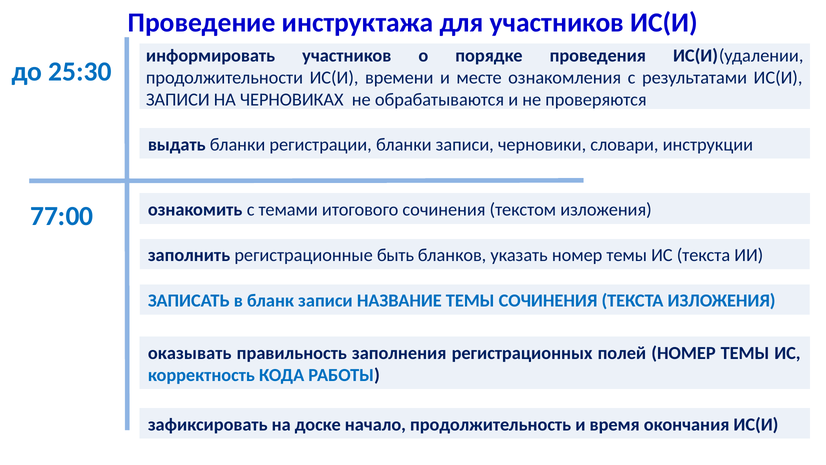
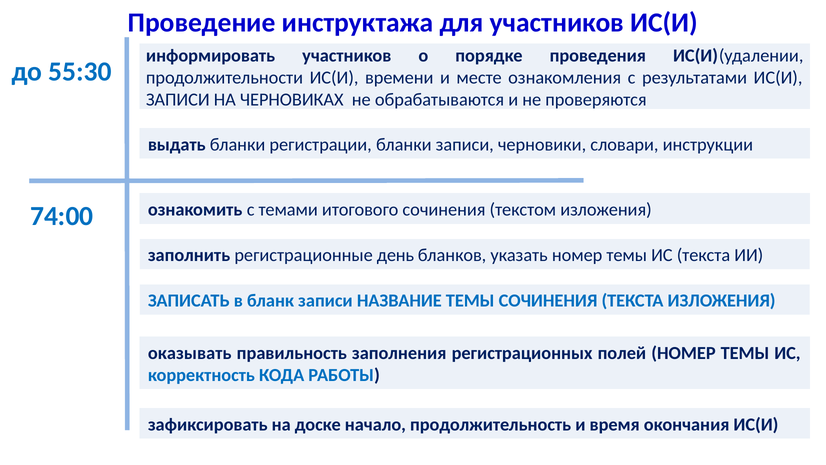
25:30: 25:30 -> 55:30 (80, 72)
77:00: 77:00 -> 74:00 (62, 216)
быть: быть -> день (395, 255)
